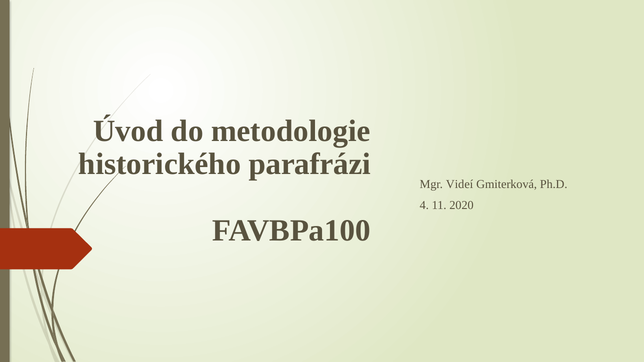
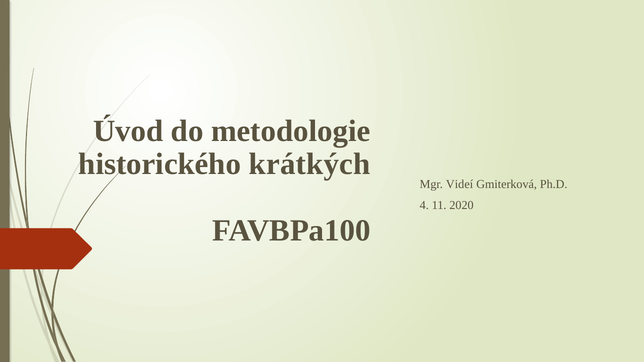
parafrázi: parafrázi -> krátkých (310, 164)
